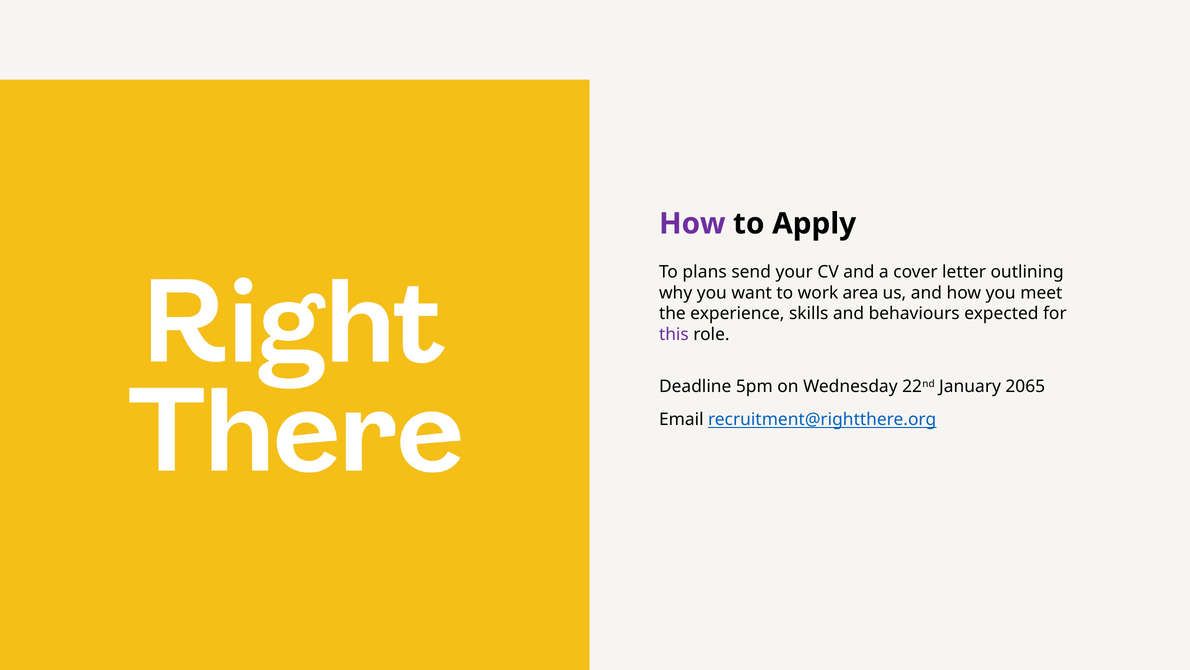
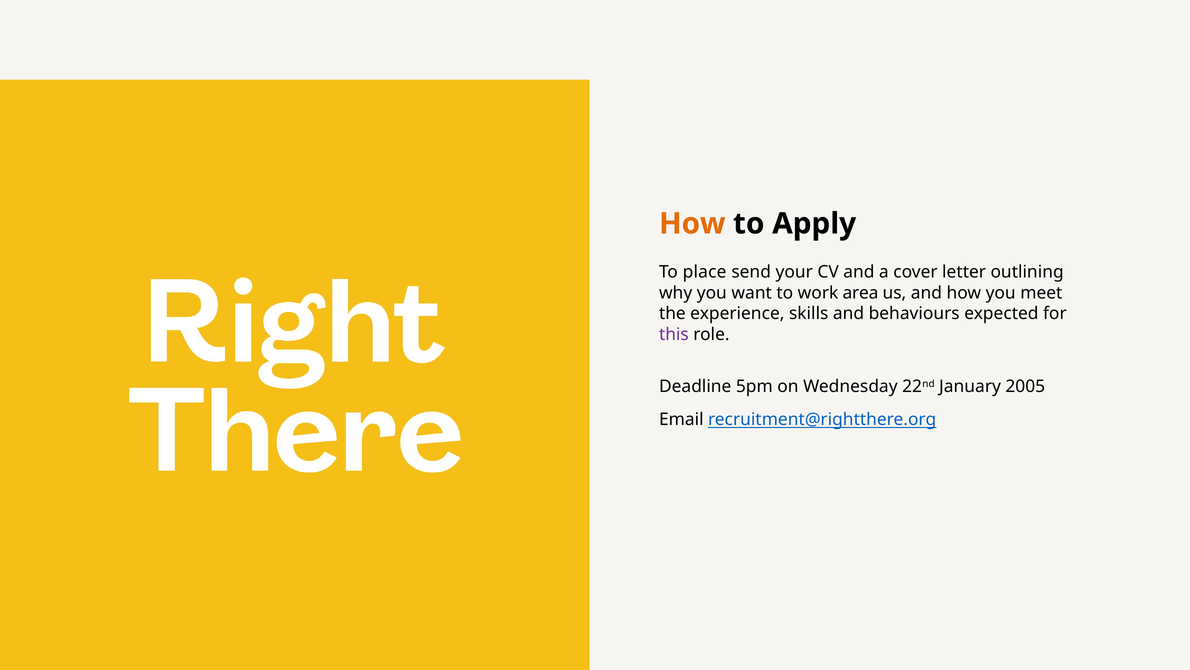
How colour: purple -> orange (692, 223)
plans: plans -> place (705, 272)
2065: 2065 -> 2005 (1025, 386)
